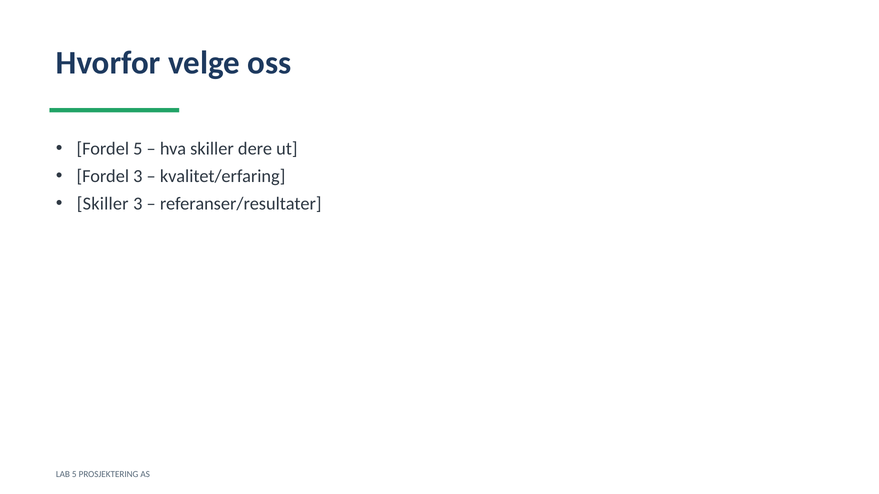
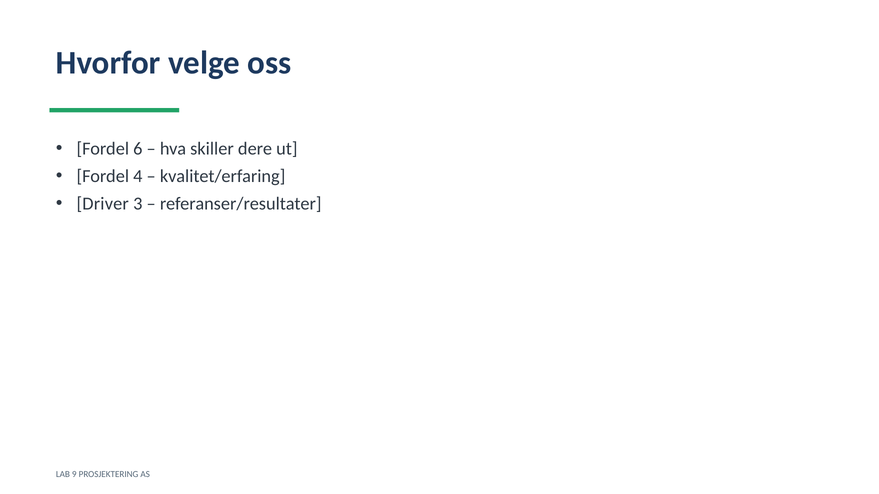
Fordel 5: 5 -> 6 (138, 149)
Fordel 3: 3 -> 4 (138, 176)
Skiller: Skiller -> Driver (103, 204)
LAB 5: 5 -> 9 (74, 474)
